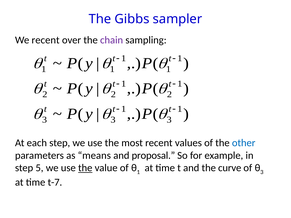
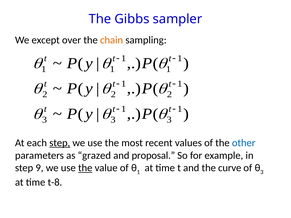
We recent: recent -> except (46, 40)
chain colour: purple -> orange (112, 40)
step underline: none -> present (60, 143)
means: means -> grazed (94, 156)
5: 5 -> 9 (39, 168)
t-7: t-7 -> t-8 (55, 182)
